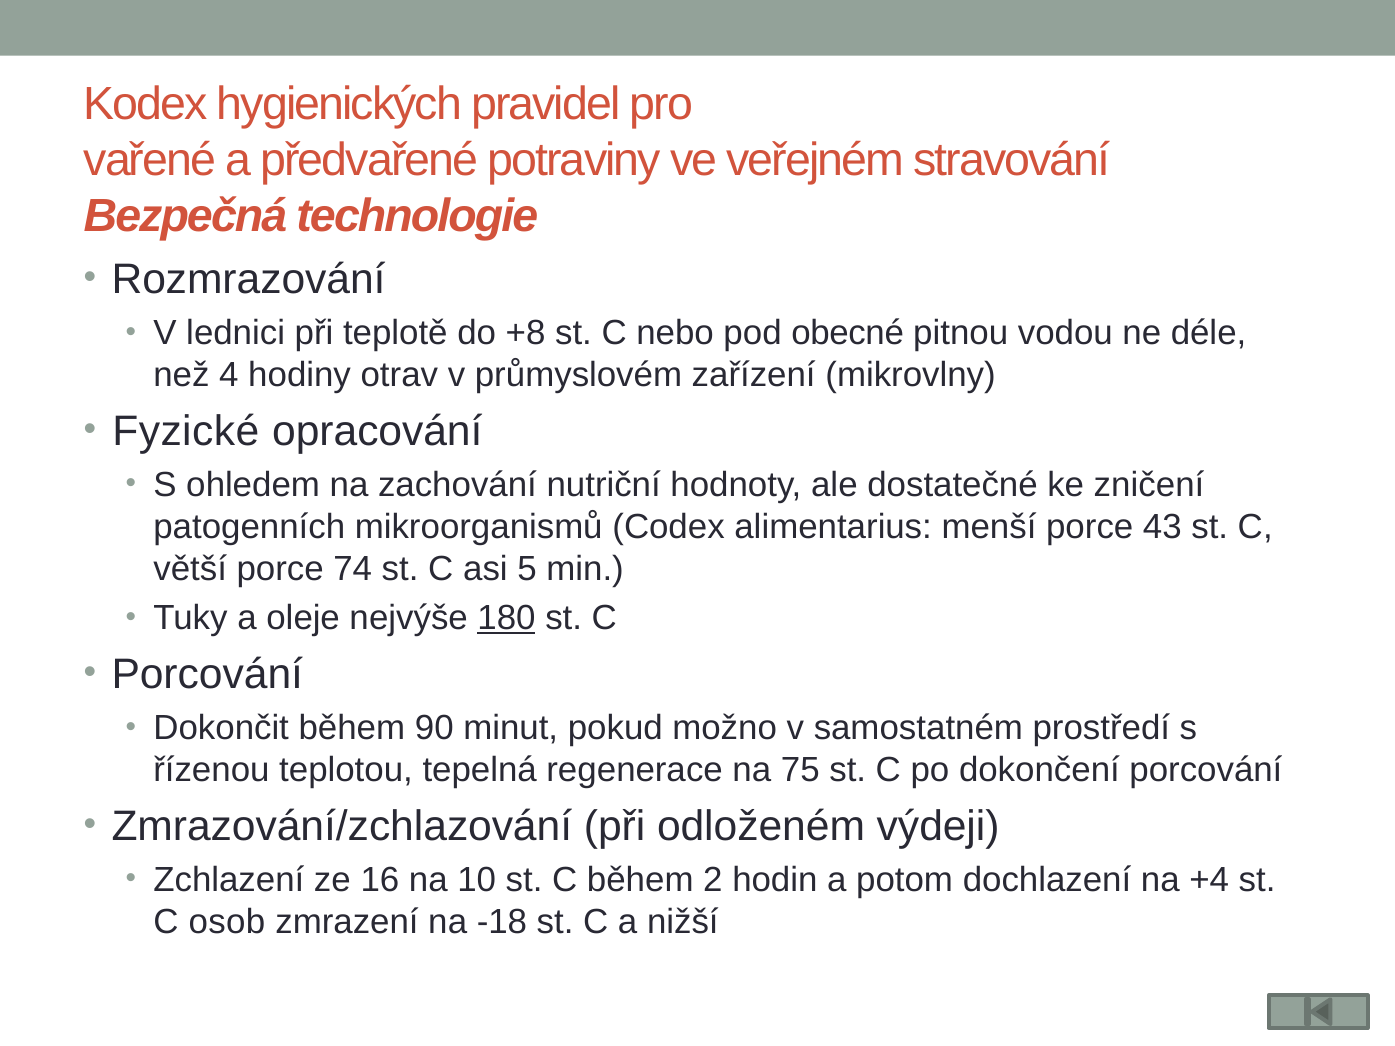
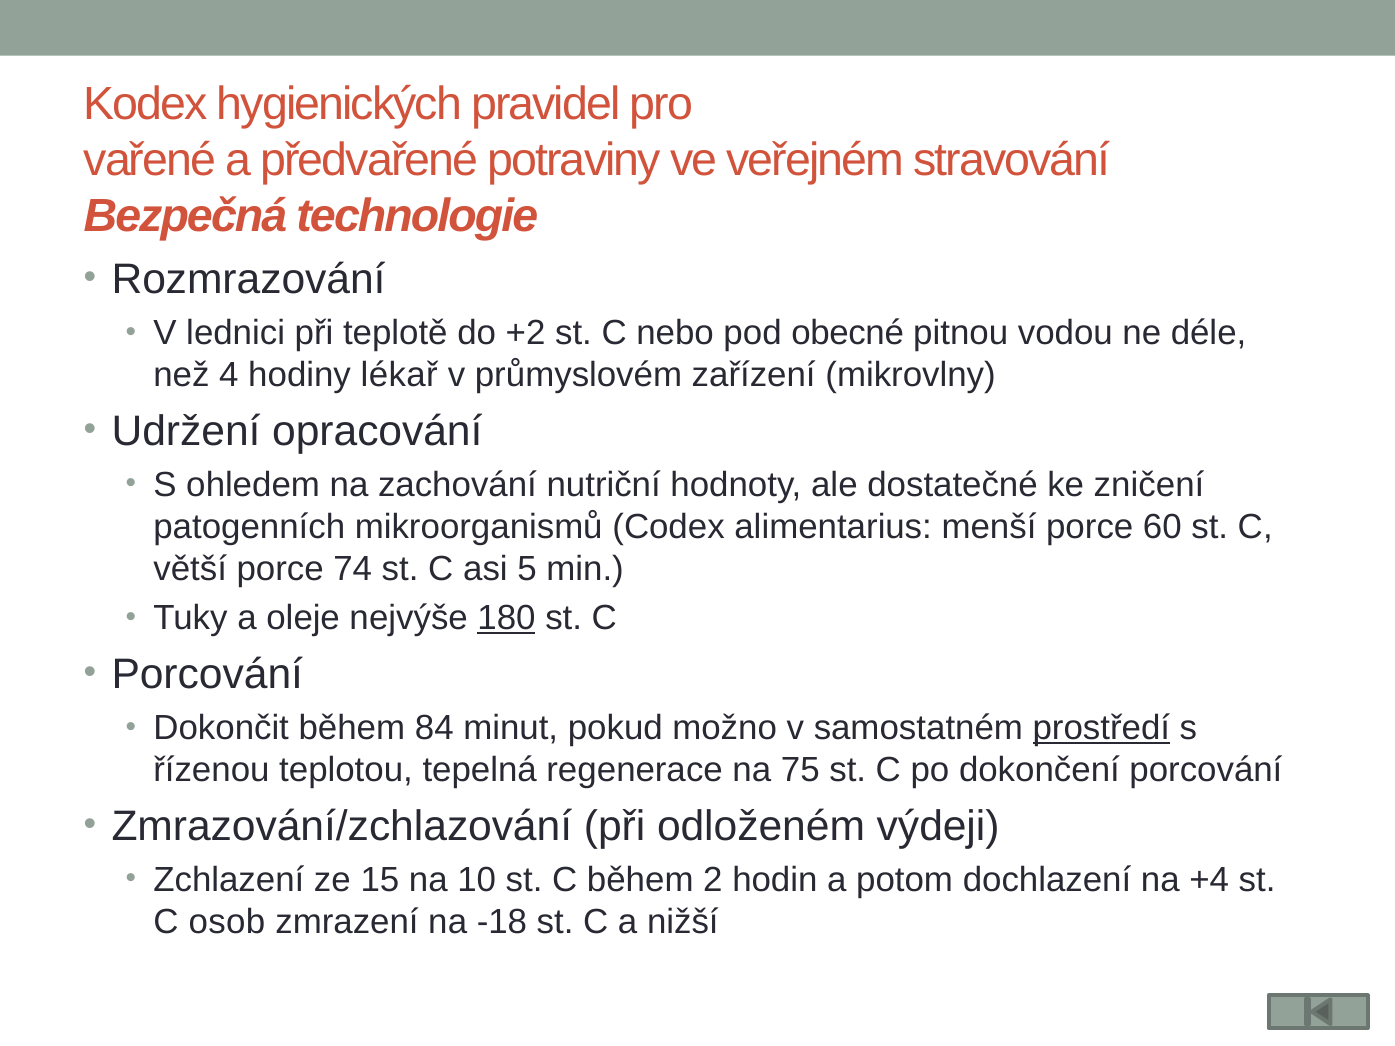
+8: +8 -> +2 (526, 333)
otrav: otrav -> lékař (399, 375)
Fyzické: Fyzické -> Udržení (186, 432)
43: 43 -> 60 (1162, 527)
90: 90 -> 84 (434, 728)
prostředí underline: none -> present (1101, 728)
16: 16 -> 15 (380, 880)
